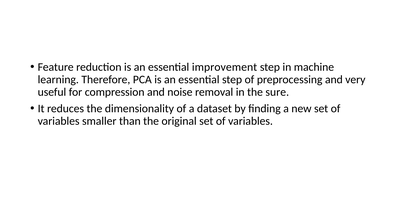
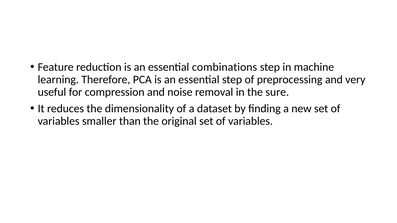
improvement: improvement -> combinations (225, 67)
